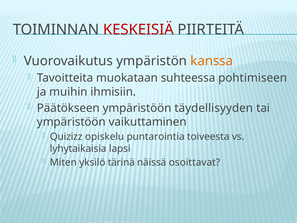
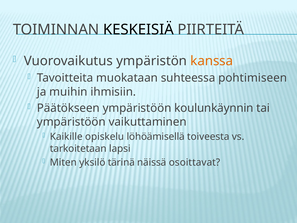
KESKEISIÄ colour: red -> black (138, 29)
täydellisyyden: täydellisyyden -> koulunkäynnin (214, 108)
Quizizz: Quizizz -> Kaikille (66, 136)
puntarointia: puntarointia -> löhöämisellä (156, 136)
lyhytaikaisia: lyhytaikaisia -> tarkoitetaan (78, 148)
